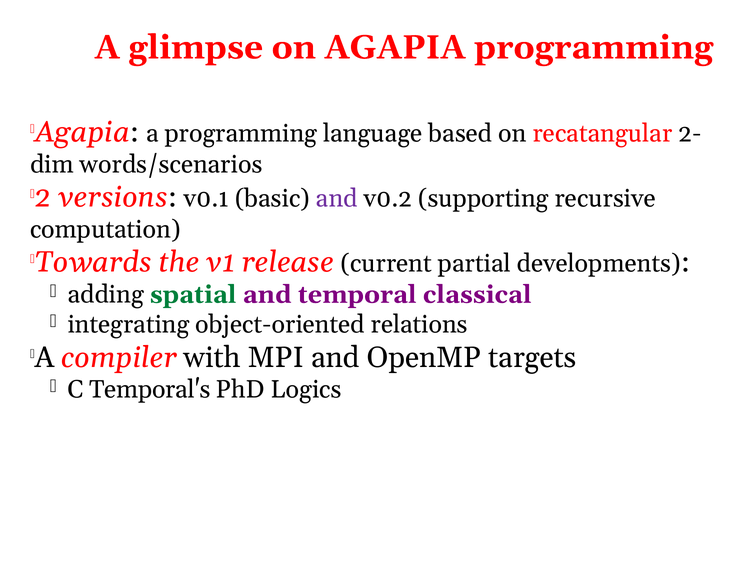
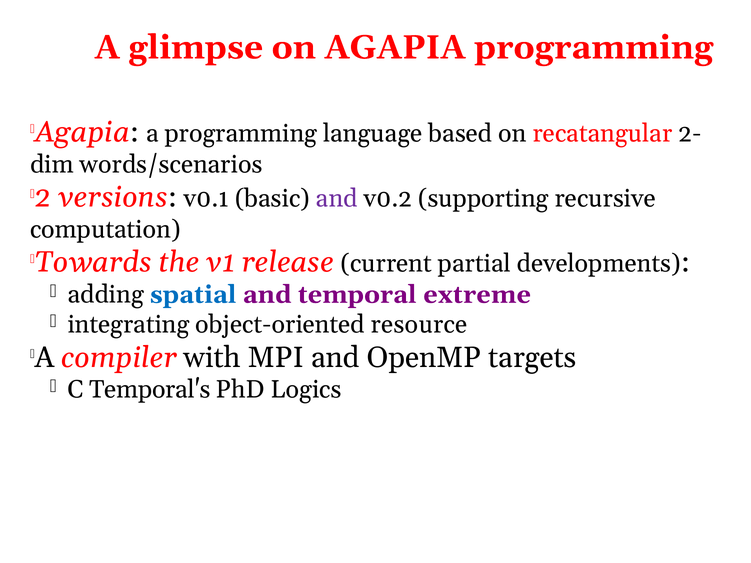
spatial colour: green -> blue (193, 295)
classical: classical -> extreme (477, 295)
relations: relations -> resource (419, 325)
